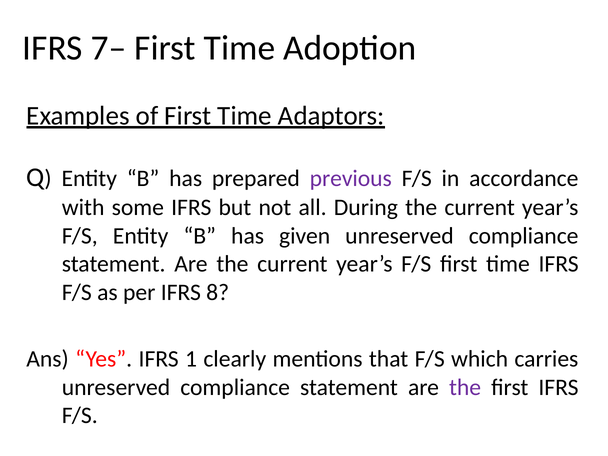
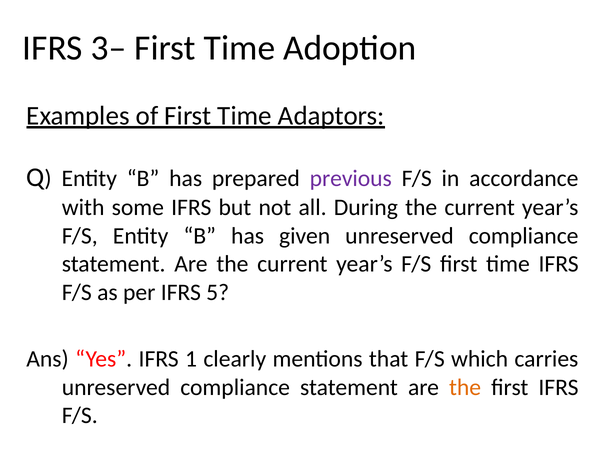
7–: 7– -> 3– (108, 48)
8: 8 -> 5 (218, 293)
the colour: purple -> orange (465, 387)
